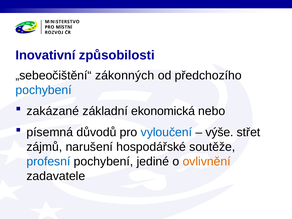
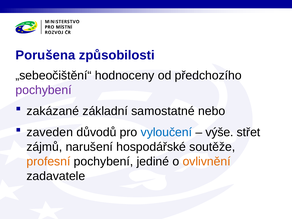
Inovativní: Inovativní -> Porušena (45, 55)
zákonných: zákonných -> hodnoceny (125, 75)
pochybení colour: blue -> purple (44, 90)
ekonomická: ekonomická -> samostatné (163, 111)
písemná: písemná -> zaveden (50, 132)
profesní colour: blue -> orange (48, 161)
